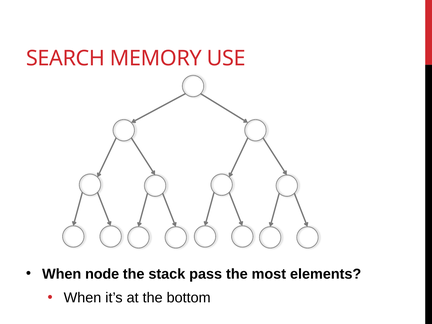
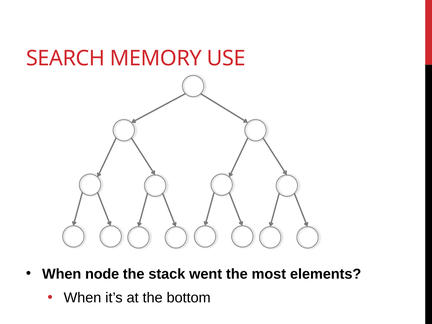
pass: pass -> went (206, 274)
